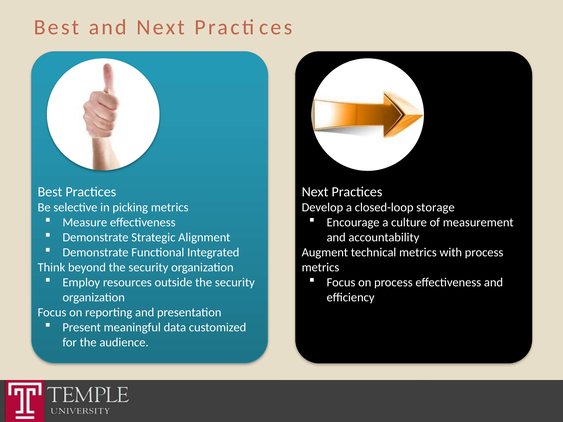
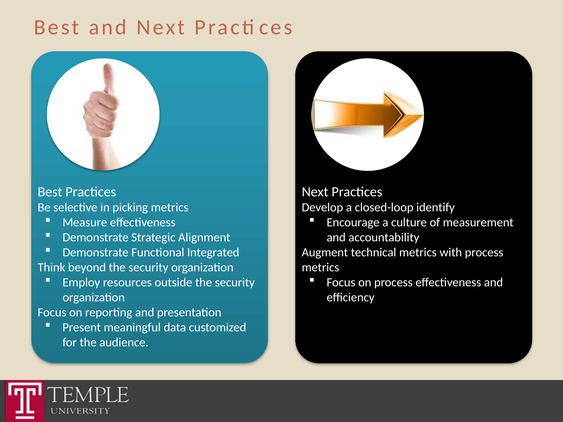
storage: storage -> identify (436, 208)
